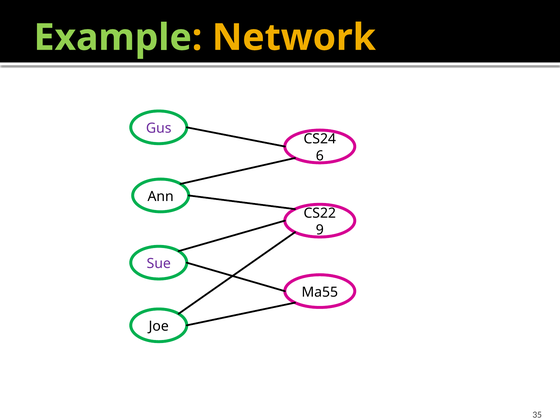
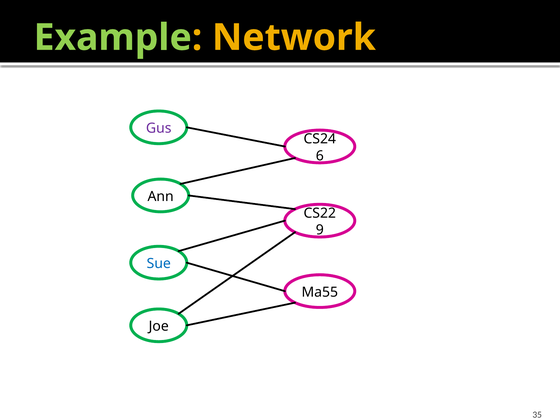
Sue colour: purple -> blue (159, 264)
